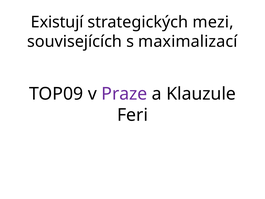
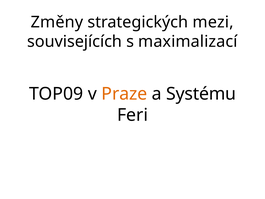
Existují: Existují -> Změny (57, 22)
Praze colour: purple -> orange (124, 94)
Klauzule: Klauzule -> Systému (201, 94)
